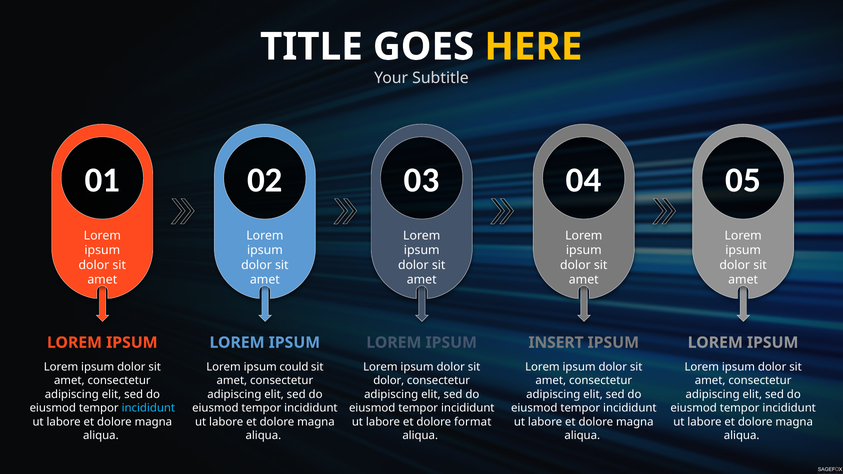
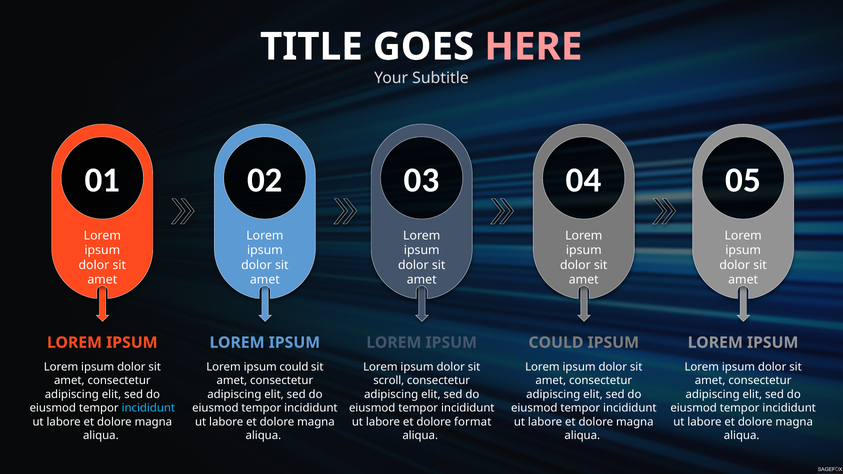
HERE colour: yellow -> pink (533, 47)
INSERT: INSERT -> COULD (556, 343)
dolor: dolor -> scroll (389, 381)
